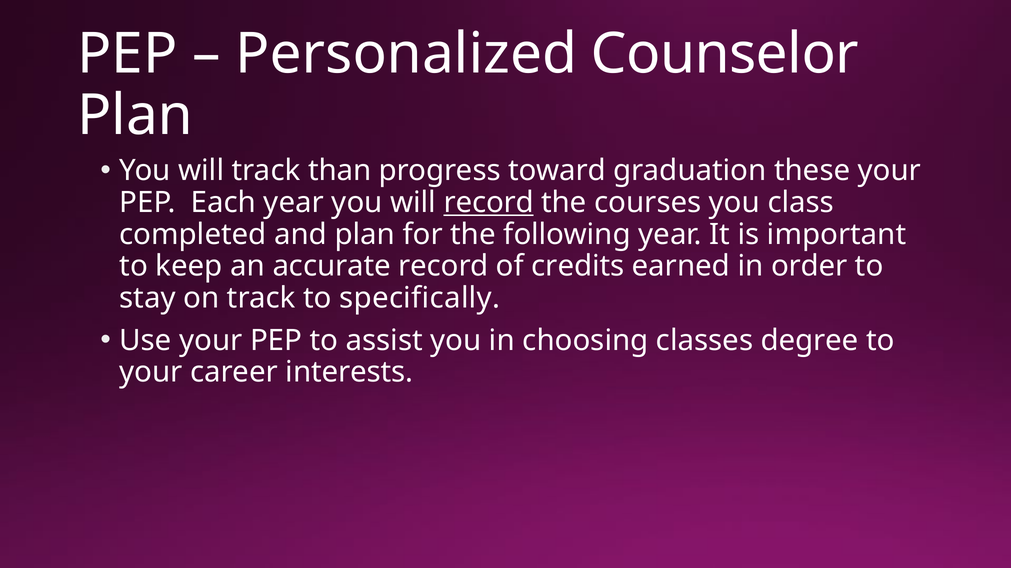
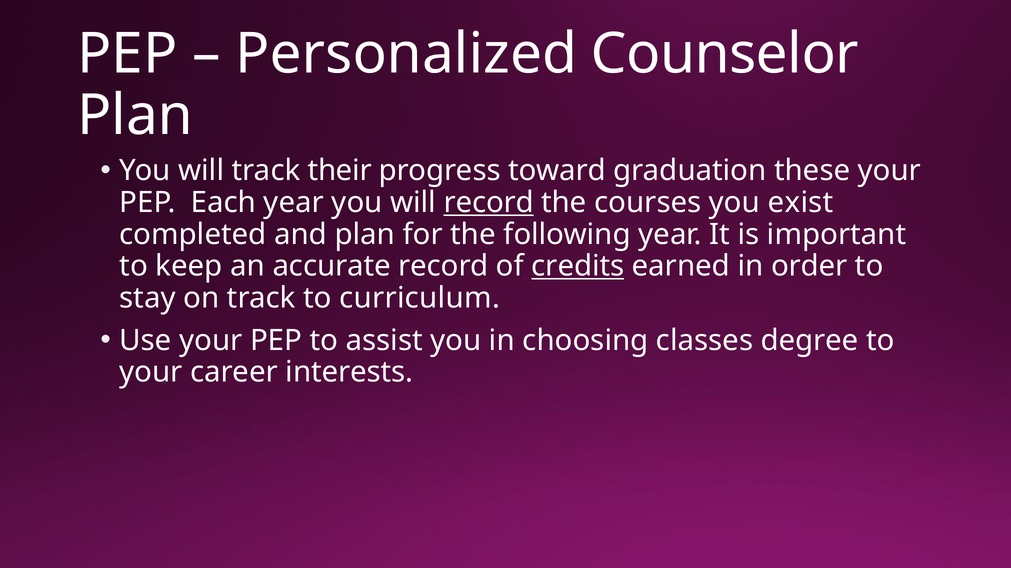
than: than -> their (340, 171)
class: class -> exist (801, 203)
credits underline: none -> present (578, 266)
specifically: specifically -> curriculum (420, 298)
